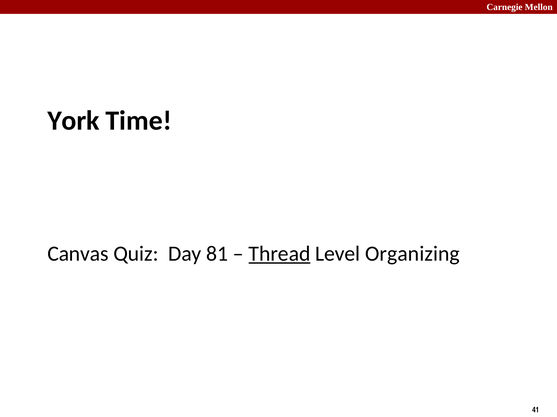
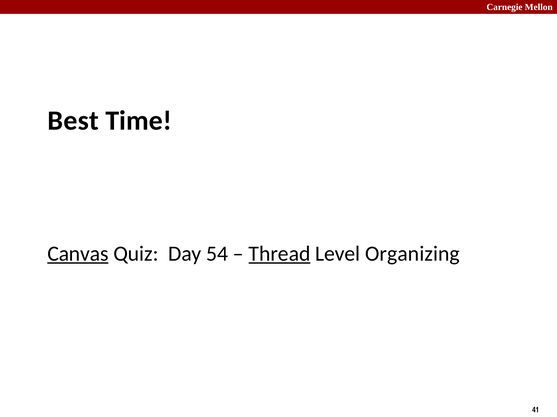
York: York -> Best (73, 121)
Canvas underline: none -> present (78, 254)
81: 81 -> 54 (217, 254)
